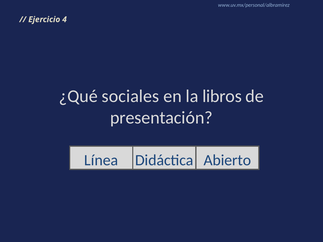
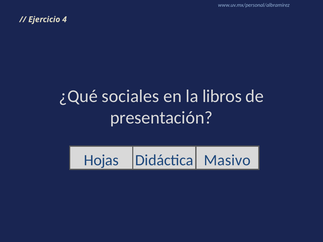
Línea: Línea -> Hojas (101, 160)
Abierto: Abierto -> Masivo (227, 160)
